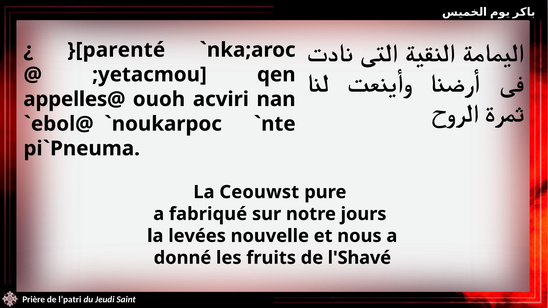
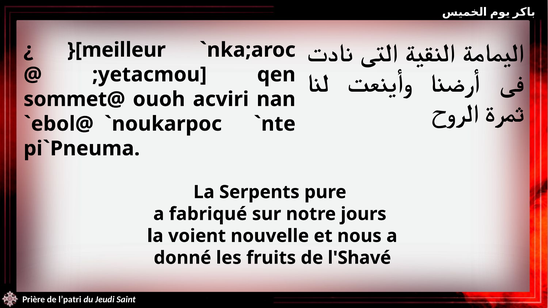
}[parenté: }[parenté -> }[meilleur (116, 50)
appelles@: appelles@ -> sommet@ (74, 99)
Ceouwst: Ceouwst -> Serpents (259, 192)
levées: levées -> voient (197, 236)
